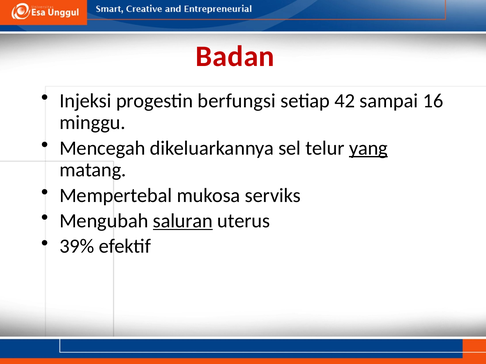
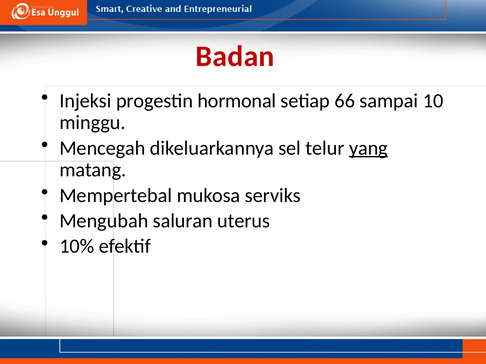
berfungsi: berfungsi -> hormonal (237, 101)
42: 42 -> 66 (345, 101)
16: 16 -> 10 (433, 101)
saluran underline: present -> none (183, 221)
39%: 39% -> 10% (77, 247)
